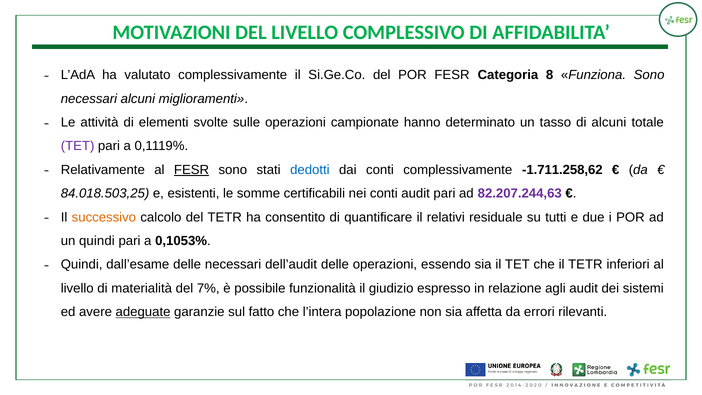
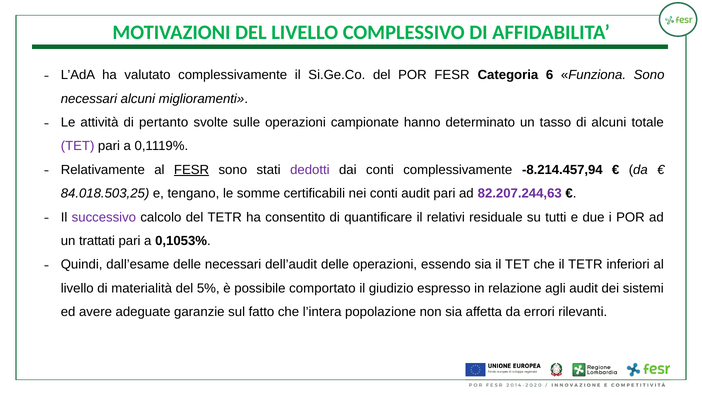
8: 8 -> 6 (550, 75)
elementi: elementi -> pertanto (164, 122)
dedotti colour: blue -> purple (310, 170)
-1.711.258,62: -1.711.258,62 -> -8.214.457,94 (562, 170)
esistenti: esistenti -> tengano (193, 193)
successivo colour: orange -> purple (104, 217)
un quindi: quindi -> trattati (97, 241)
7%: 7% -> 5% (208, 288)
funzionalità: funzionalità -> comportato (322, 288)
adeguate underline: present -> none (143, 312)
